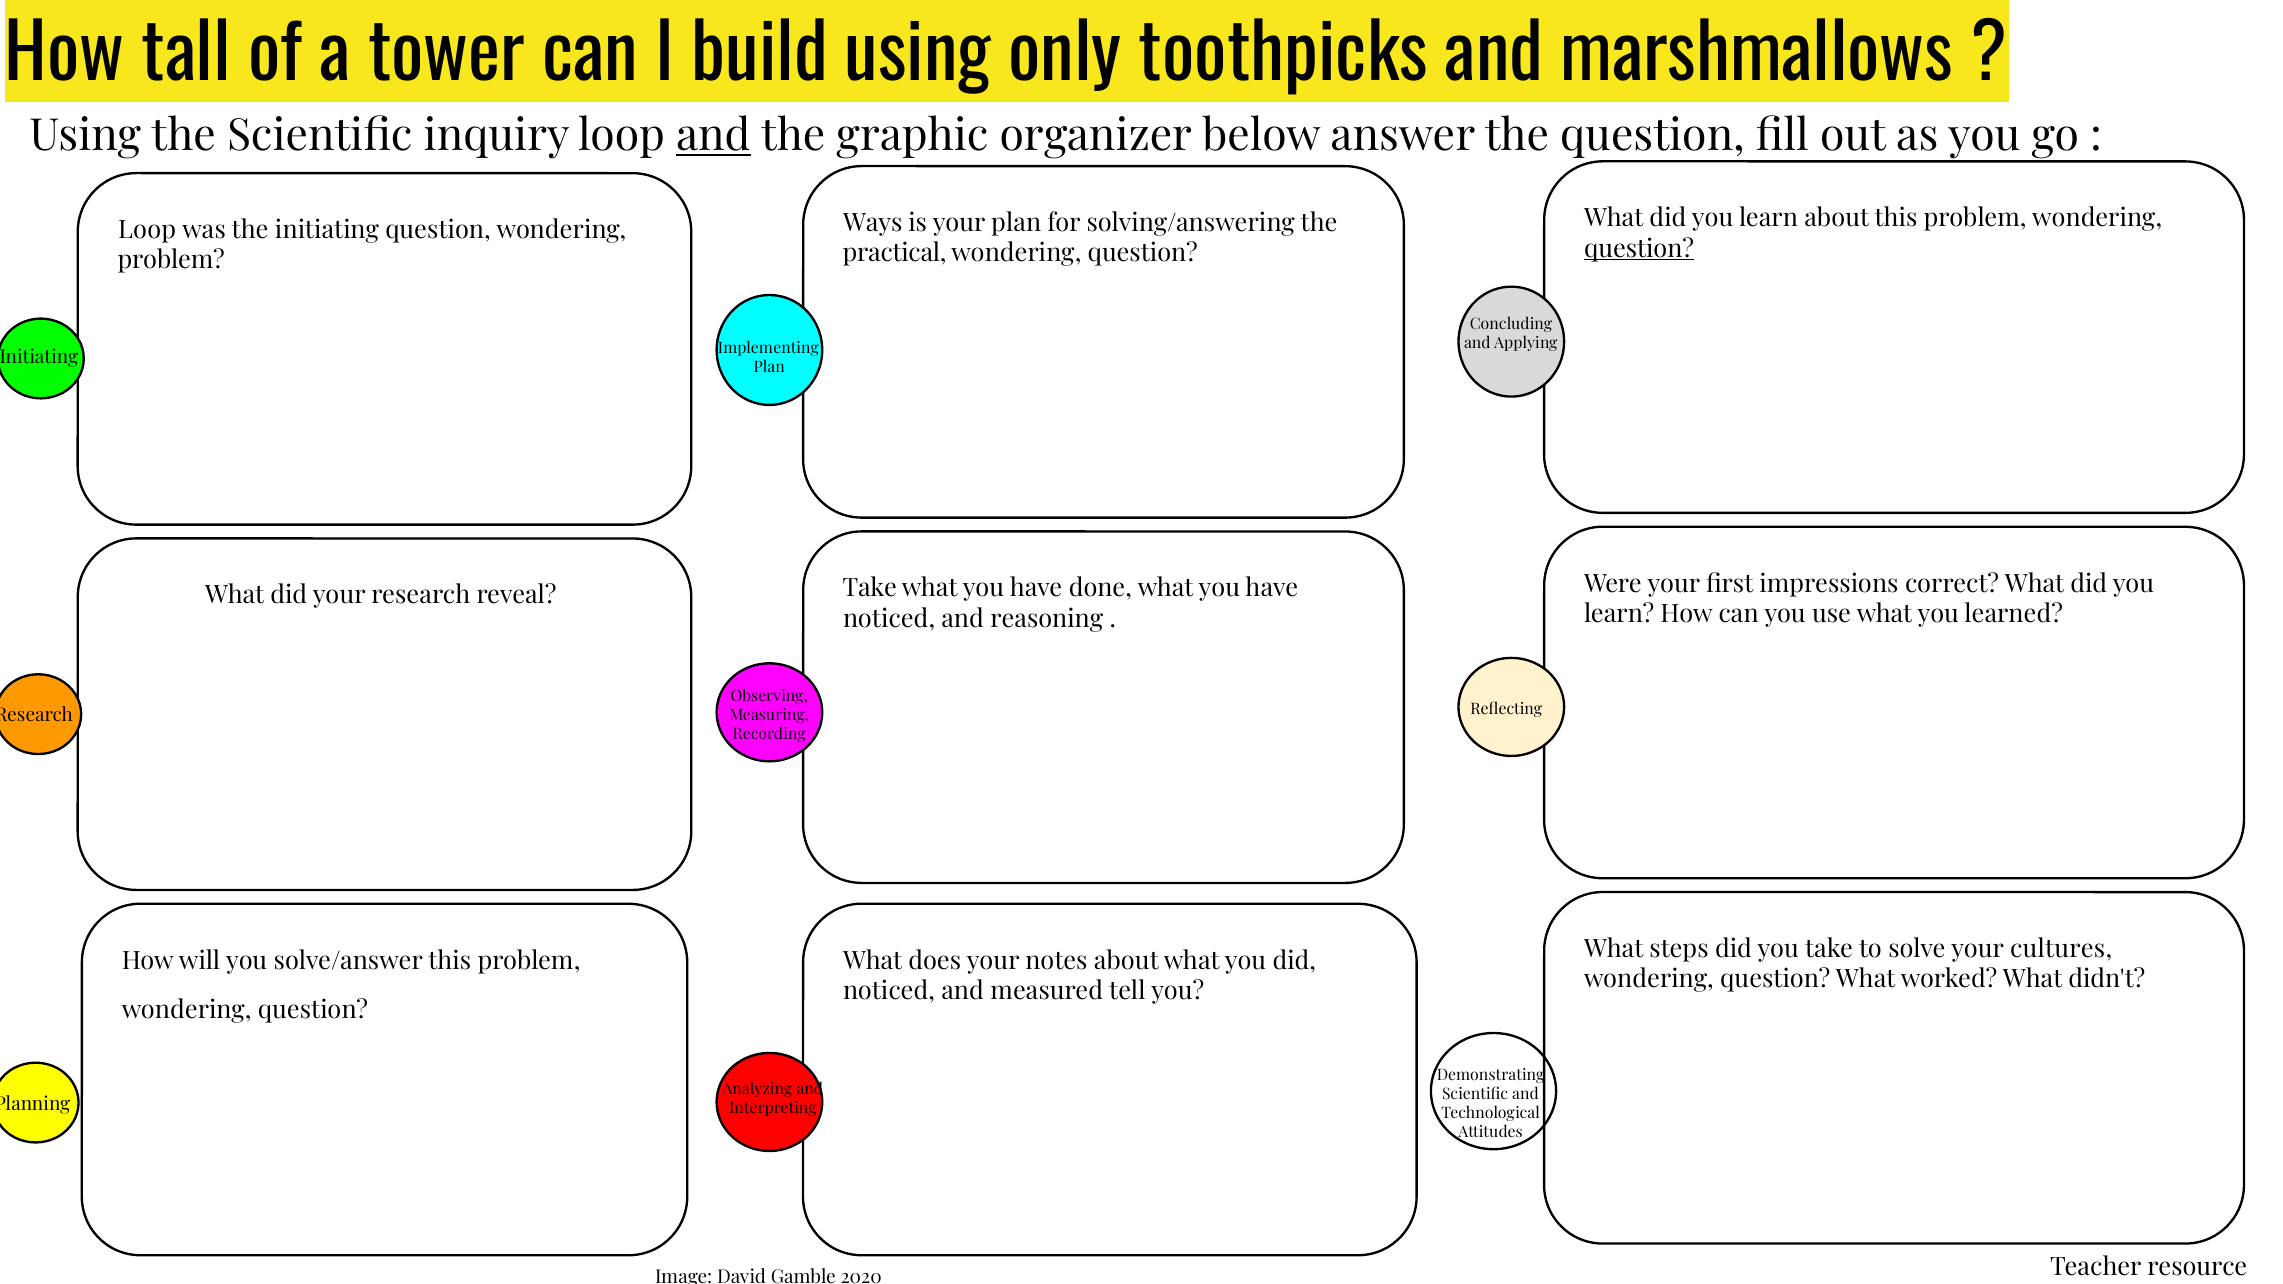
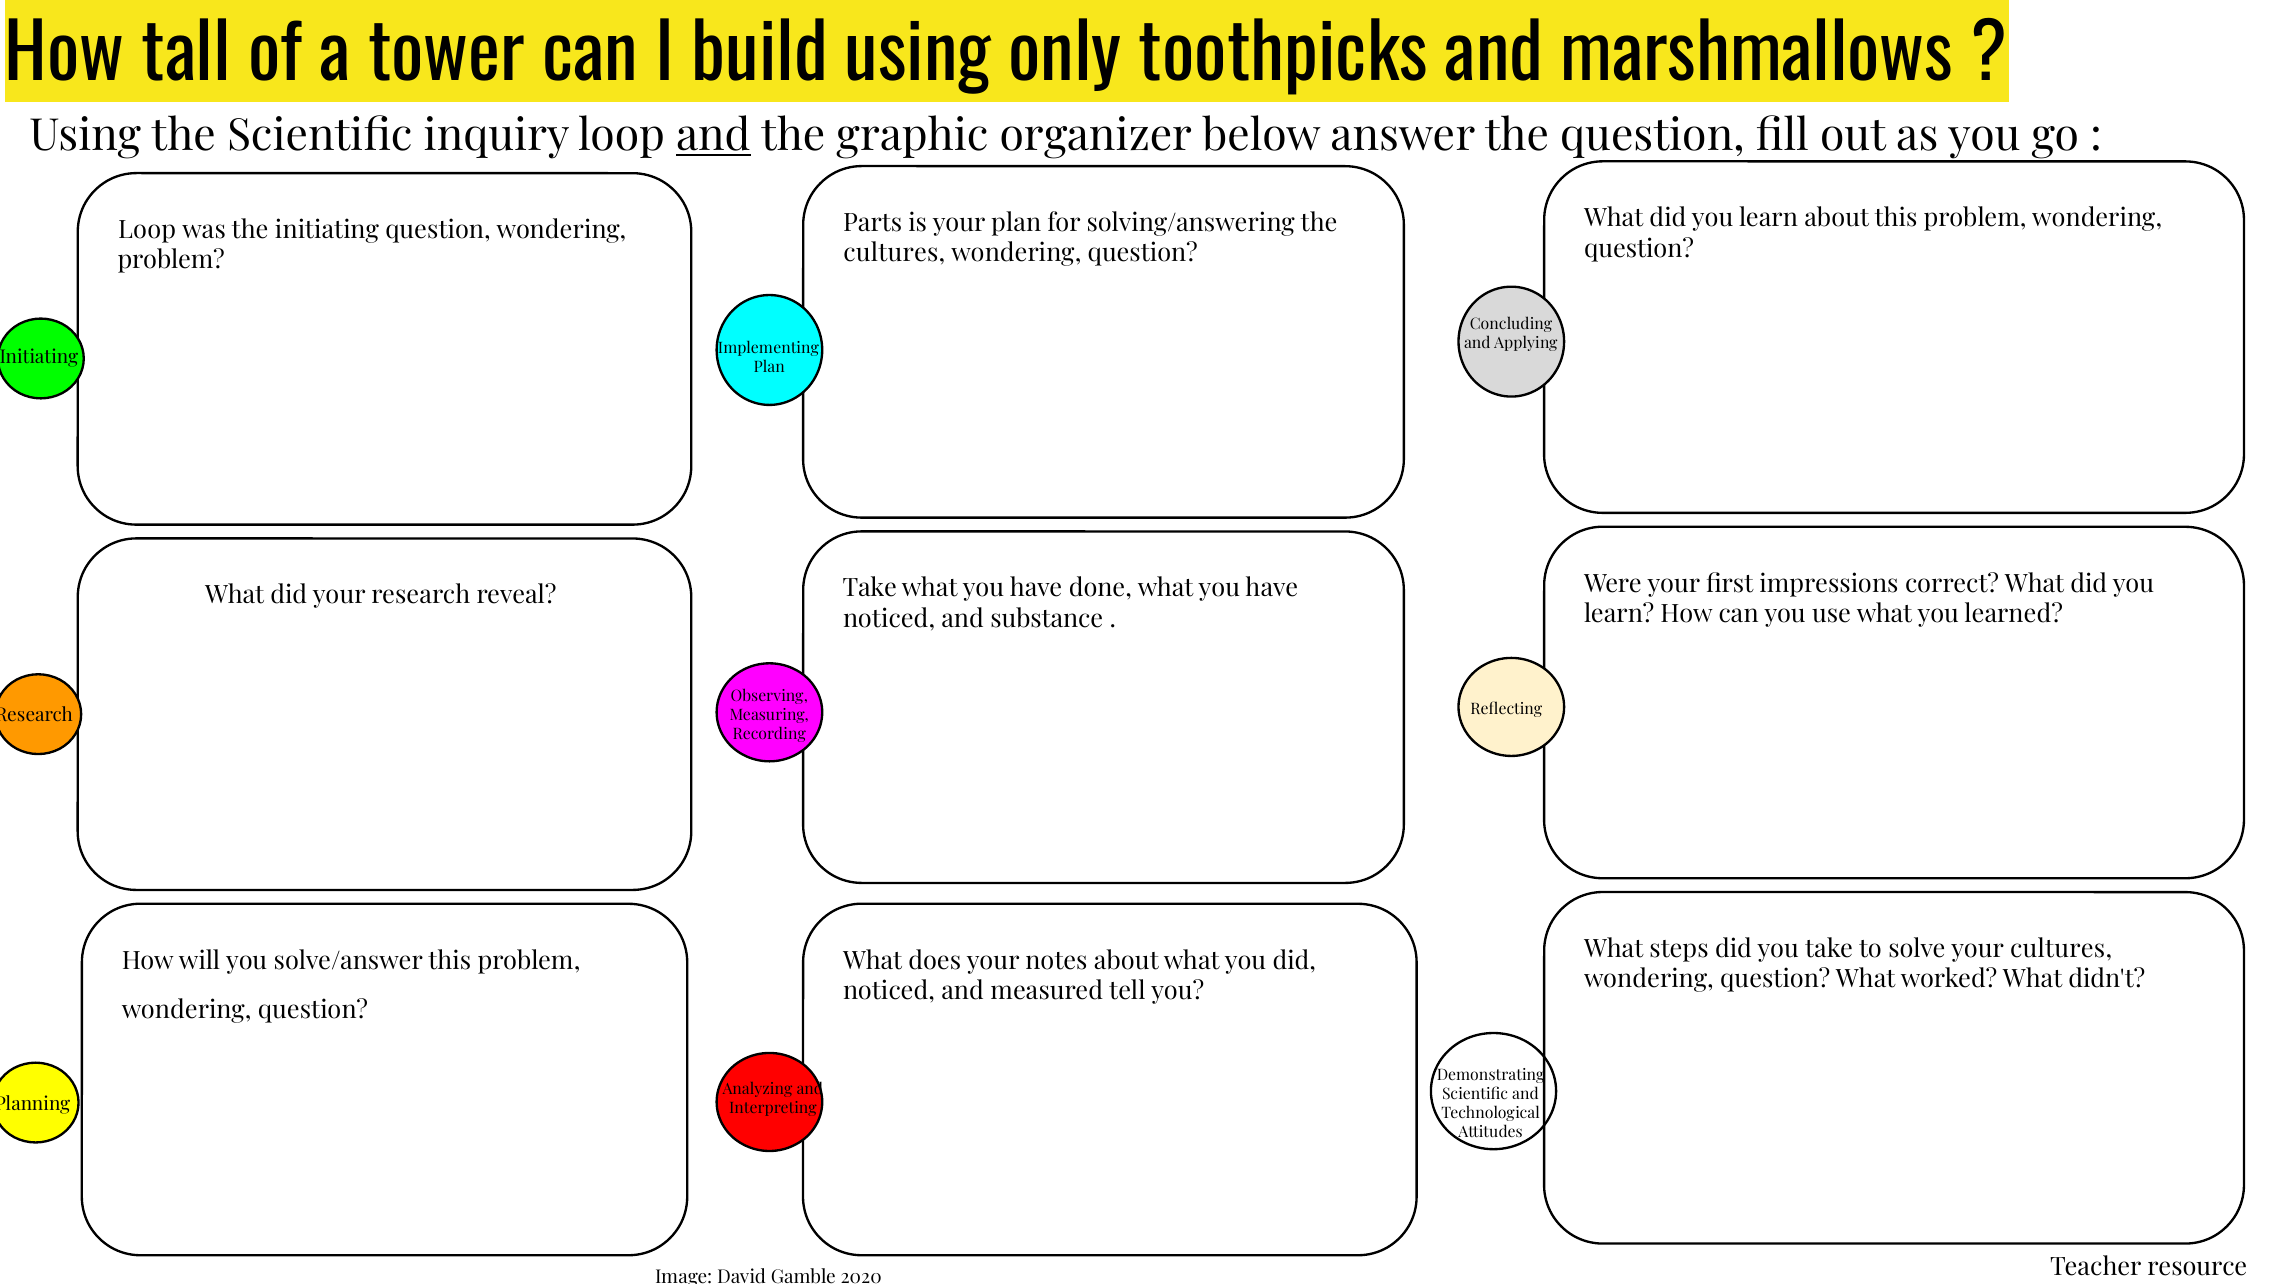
Ways: Ways -> Parts (873, 223)
question underline: present -> none (1639, 249)
practical: practical -> cultures (894, 253)
reasoning: reasoning -> substance (1047, 619)
